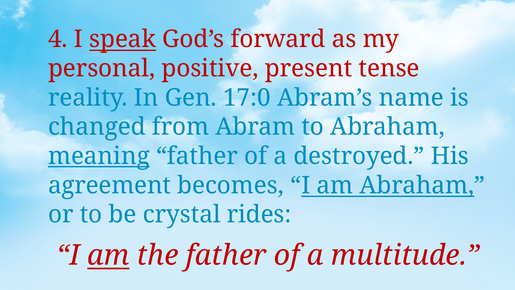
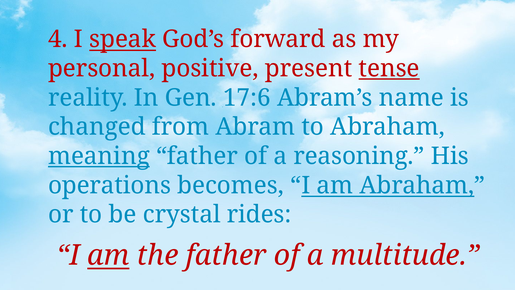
tense underline: none -> present (389, 68)
17:0: 17:0 -> 17:6 (247, 98)
destroyed: destroyed -> reasoning (359, 156)
agreement: agreement -> operations (110, 185)
